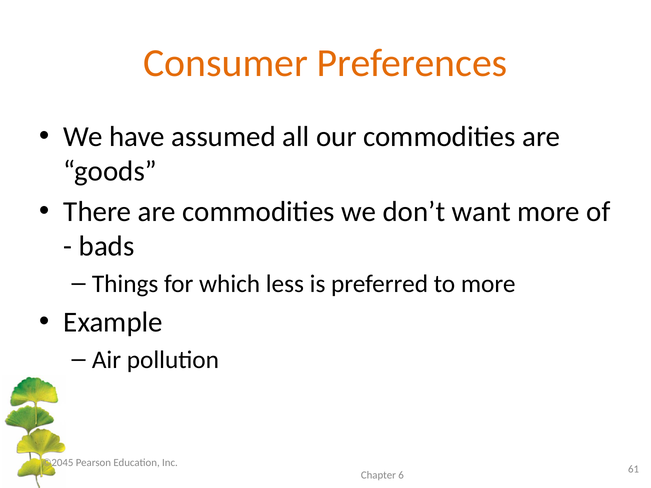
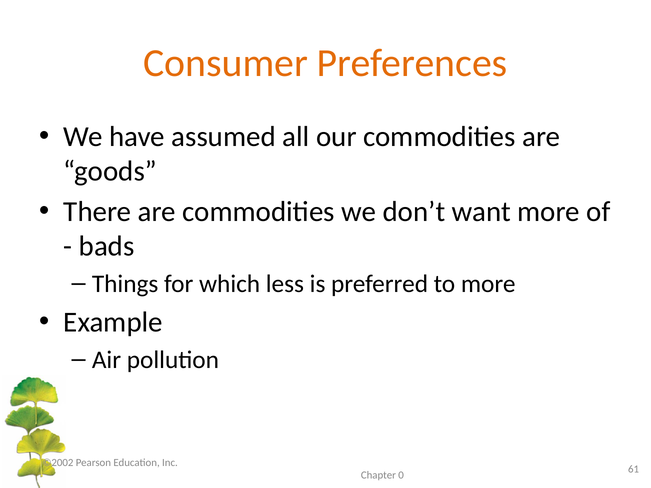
©2045: ©2045 -> ©2002 (58, 463)
6: 6 -> 0 (401, 475)
